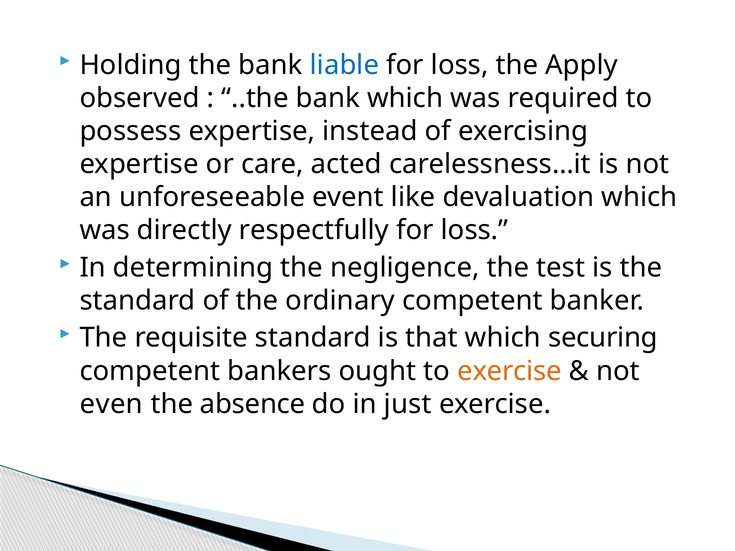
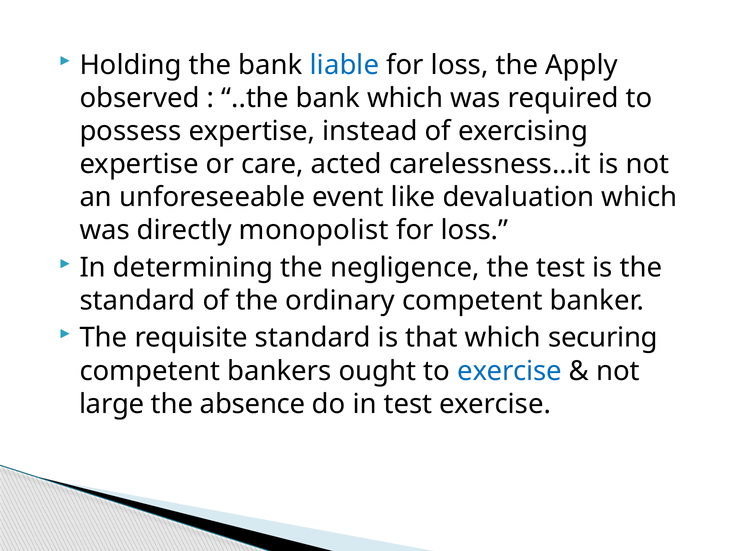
respectfully: respectfully -> monopolist (314, 230)
exercise colour: orange -> blue (510, 371)
even: even -> large (112, 404)
in just: just -> test (408, 404)
